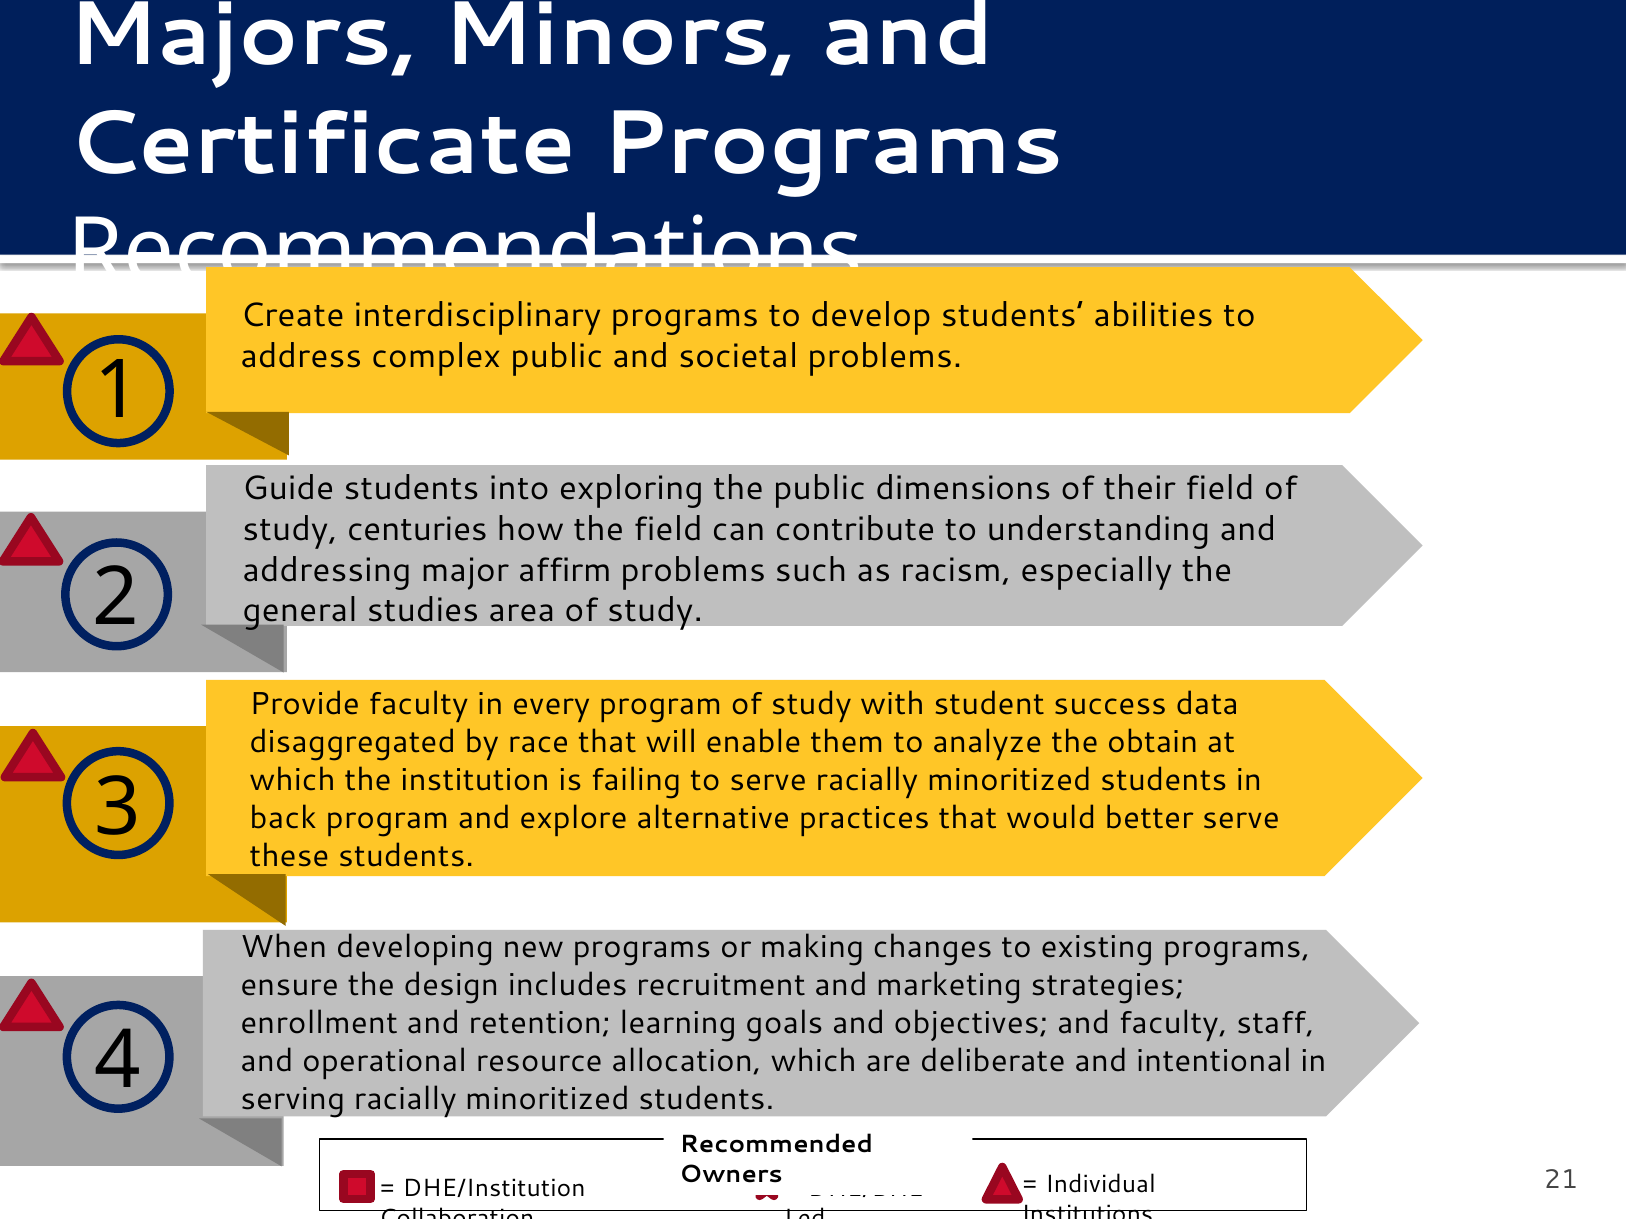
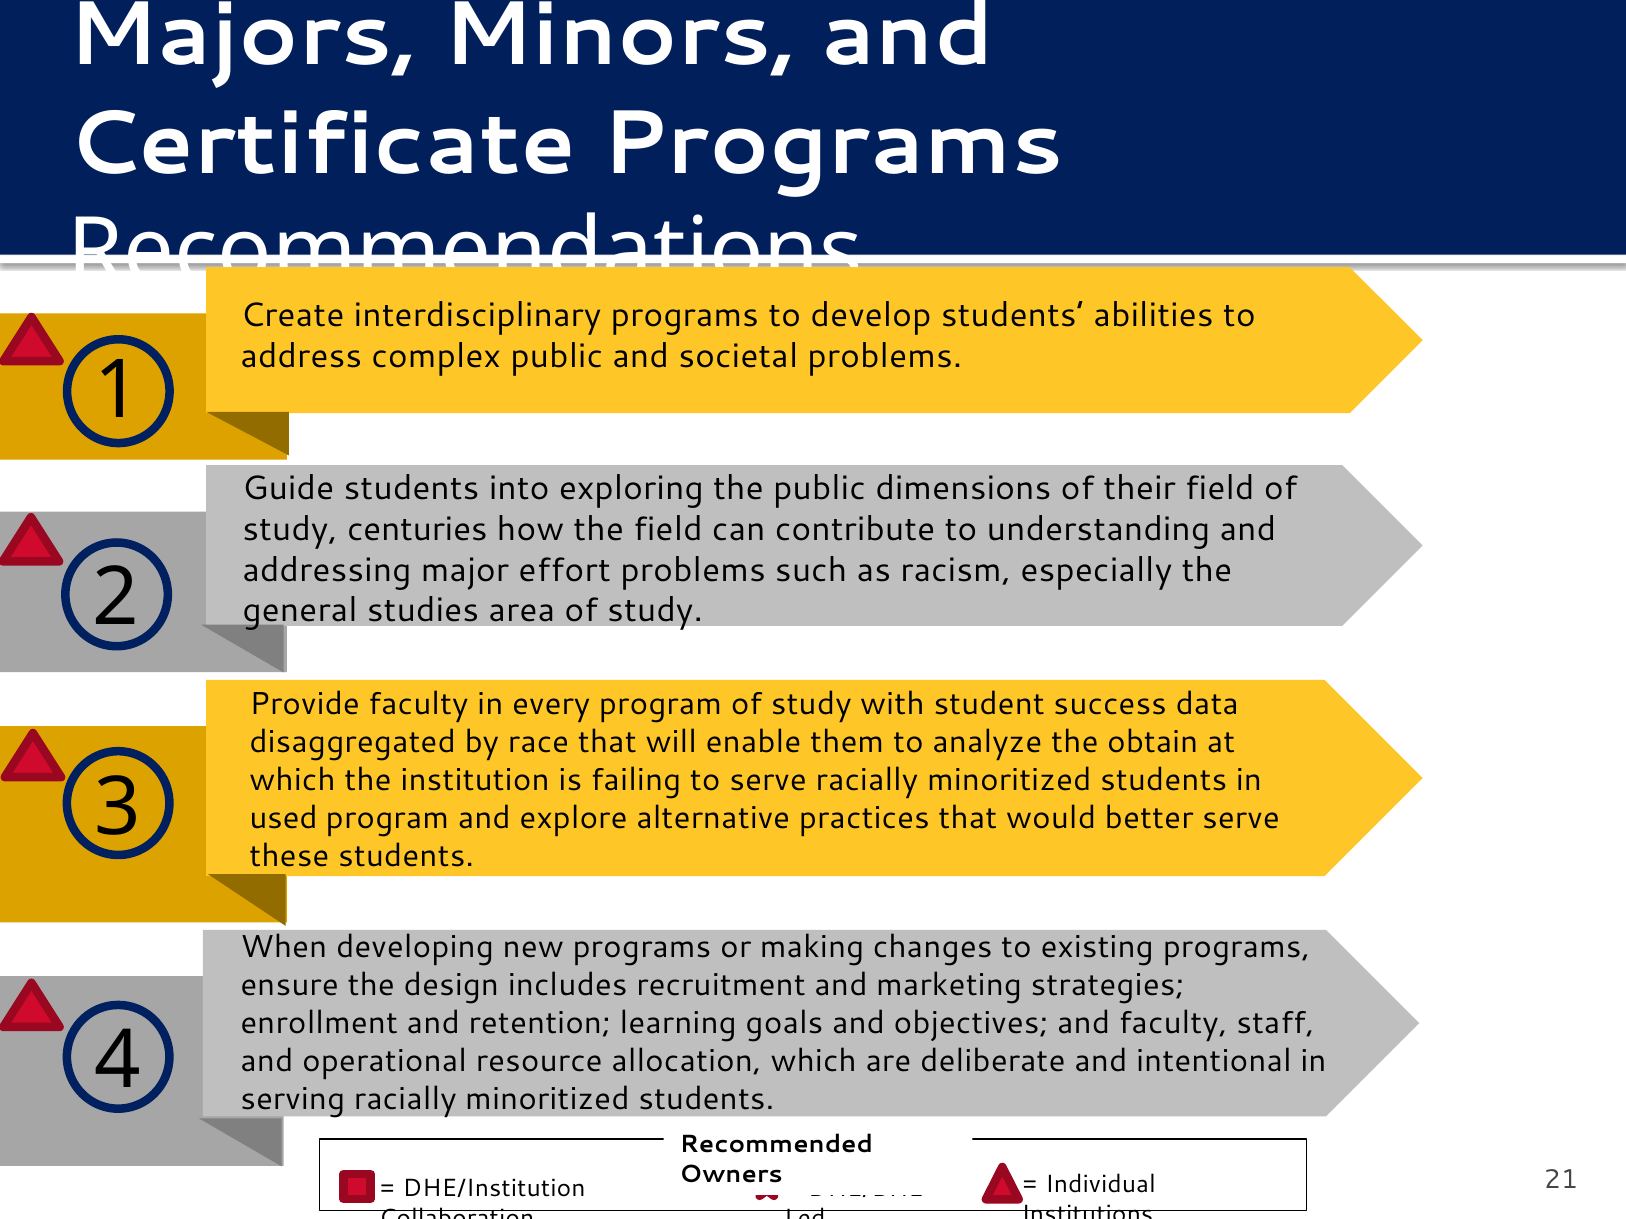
affirm: affirm -> effort (565, 570)
back: back -> used (283, 819)
